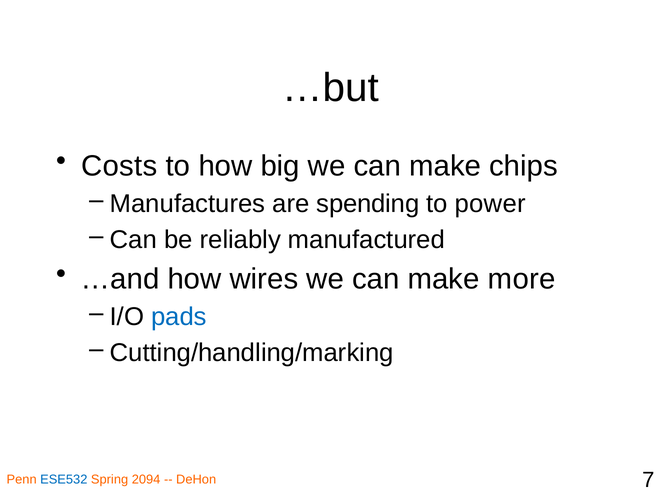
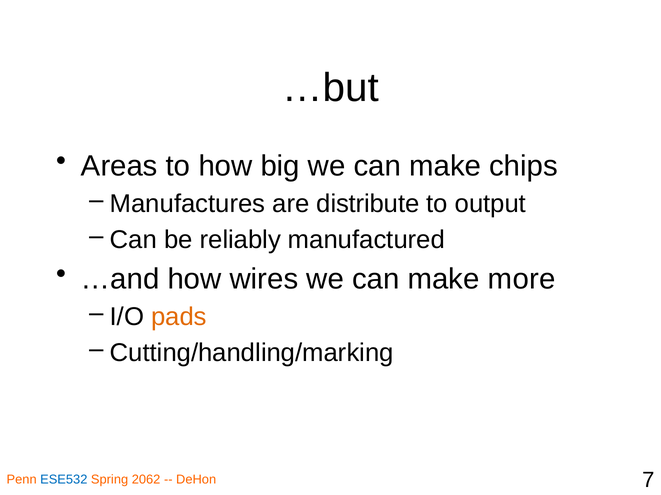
Costs: Costs -> Areas (119, 166)
spending: spending -> distribute (368, 204)
power: power -> output (490, 204)
pads colour: blue -> orange (179, 317)
2094: 2094 -> 2062 (146, 480)
